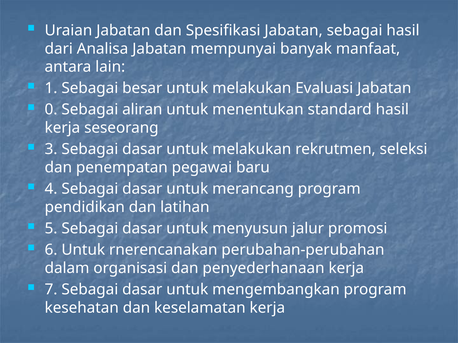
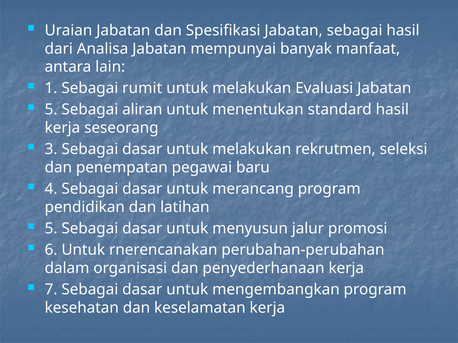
besar: besar -> rumit (142, 88)
0: 0 -> 5 (51, 110)
